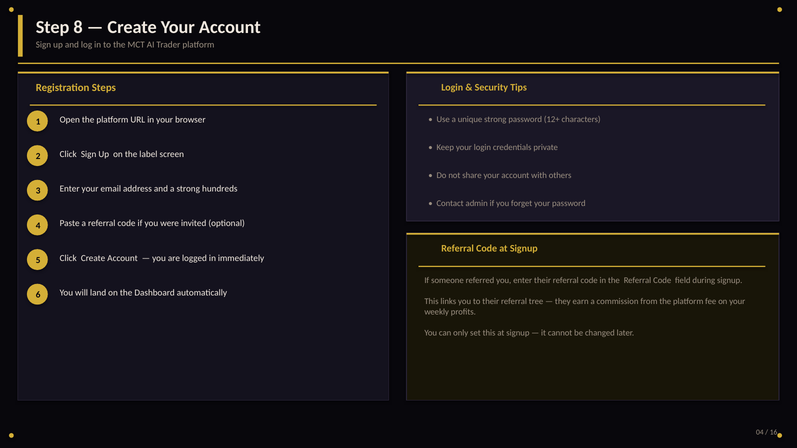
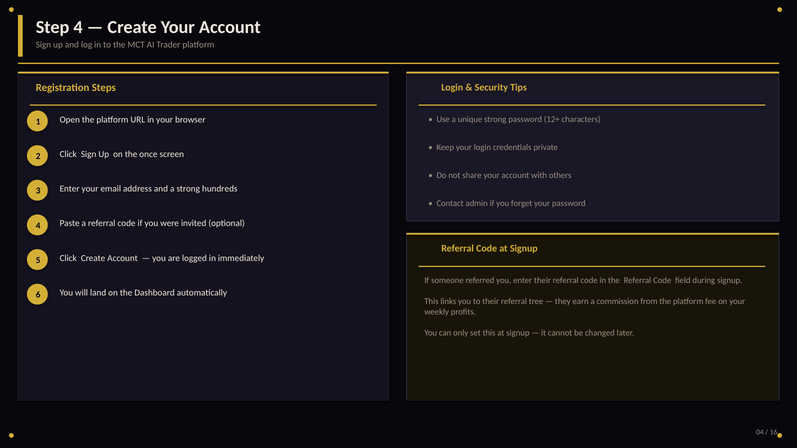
Step 8: 8 -> 4 (78, 27)
label: label -> once (148, 154)
